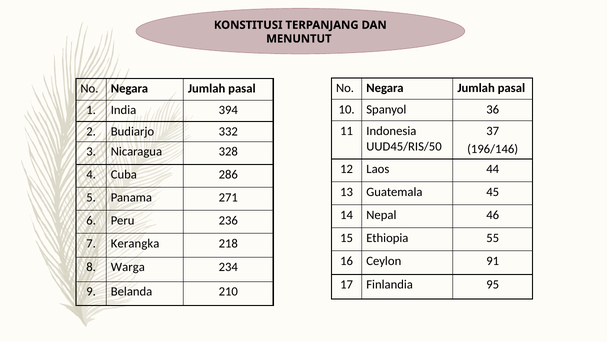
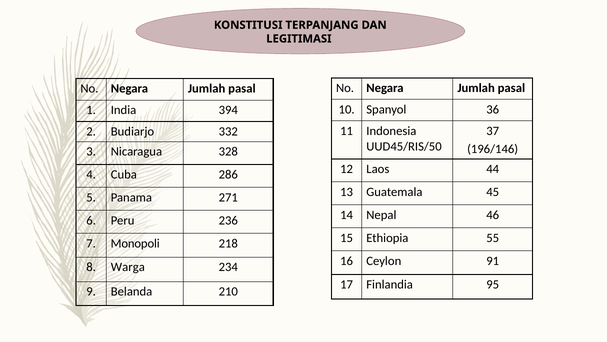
MENUNTUT: MENUNTUT -> LEGITIMASI (299, 39)
Kerangka: Kerangka -> Monopoli (135, 243)
